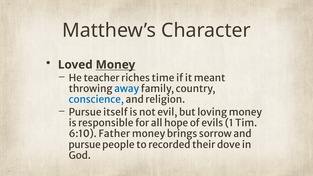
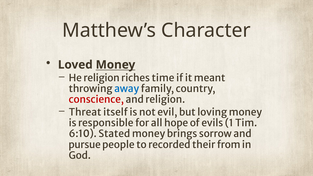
He teacher: teacher -> religion (102, 78)
conscience colour: blue -> red (96, 100)
Pursue: Pursue -> Threat (85, 112)
Father: Father -> Stated (114, 134)
dove: dove -> from (229, 145)
